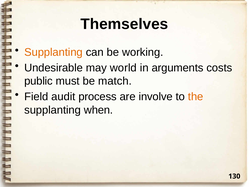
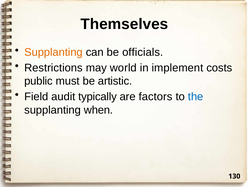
working: working -> officials (143, 52)
Undesirable: Undesirable -> Restrictions (53, 68)
arguments: arguments -> implement (177, 68)
match: match -> artistic (115, 81)
process: process -> typically (98, 97)
involve: involve -> factors (156, 97)
the colour: orange -> blue (196, 97)
